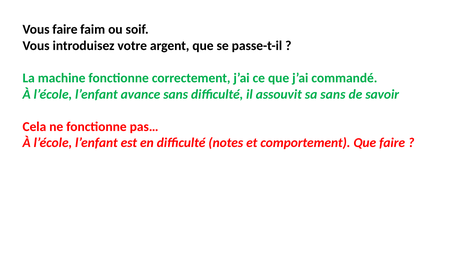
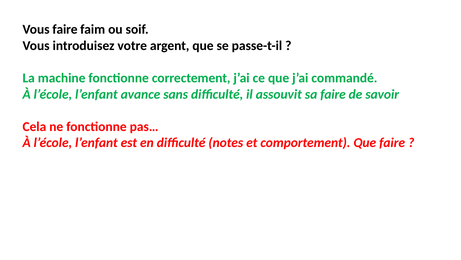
sa sans: sans -> faire (333, 94)
